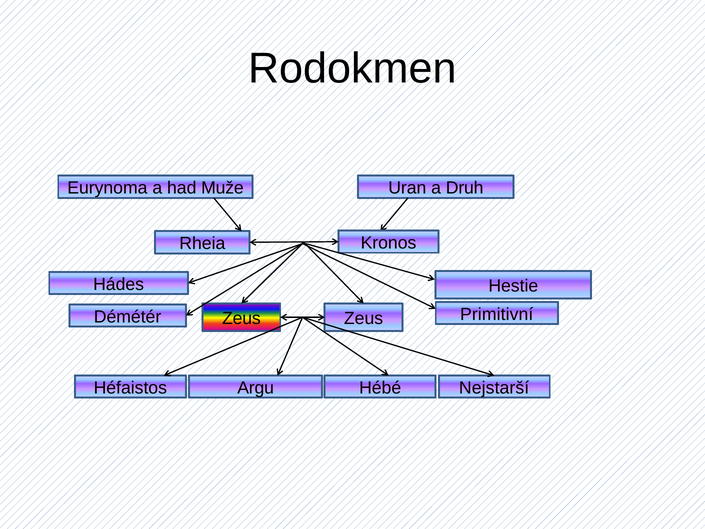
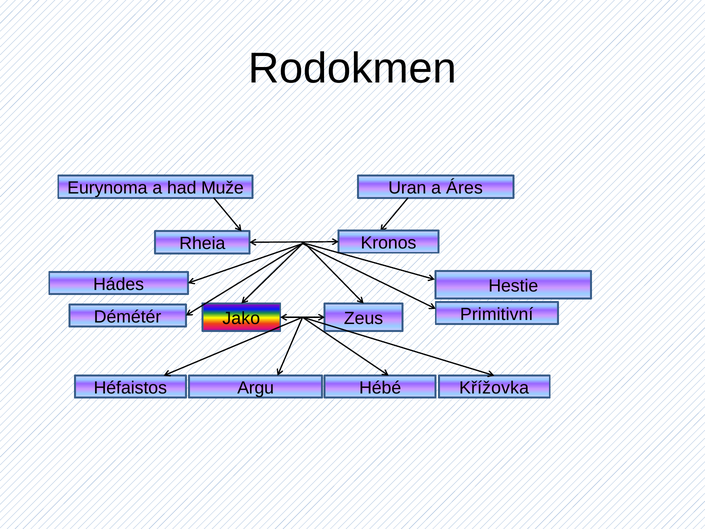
Druh: Druh -> Áres (464, 188)
Zeus: Zeus -> Jako (241, 318)
Nejstarší: Nejstarší -> Křížovka (494, 388)
